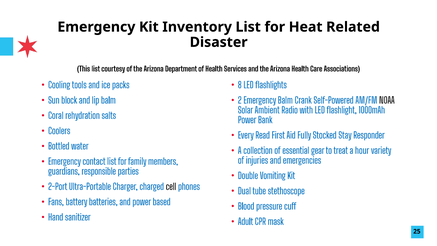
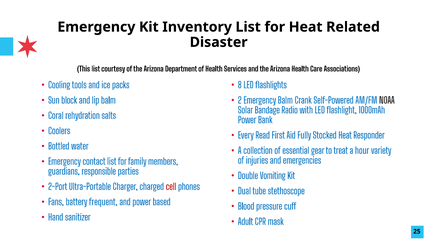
Ambient: Ambient -> Bandage (267, 110)
Stocked Stay: Stay -> Heat (345, 135)
cell colour: black -> red (171, 187)
batteries: batteries -> frequent (103, 202)
